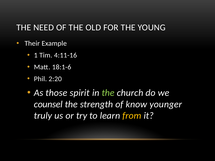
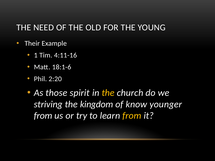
the colour: light green -> yellow (108, 93)
counsel: counsel -> striving (48, 104)
strength: strength -> kingdom (97, 104)
truly: truly -> from (43, 116)
